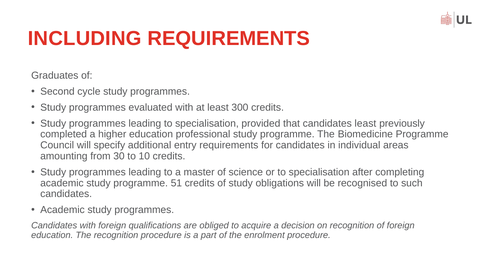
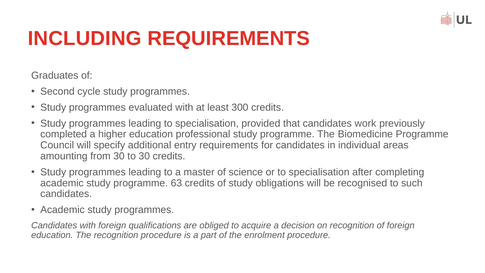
candidates least: least -> work (365, 123)
to 10: 10 -> 30 (144, 156)
51: 51 -> 63 (176, 183)
